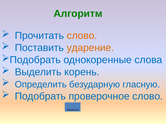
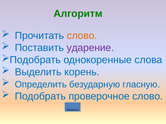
ударение colour: orange -> purple (90, 48)
